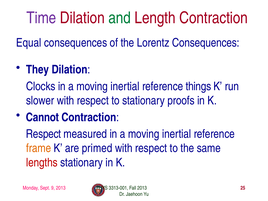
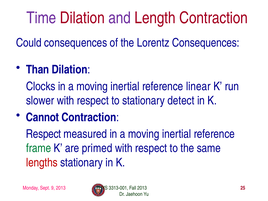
and colour: green -> purple (120, 18)
Equal: Equal -> Could (29, 43)
They: They -> Than (38, 70)
things: things -> linear (198, 86)
proofs: proofs -> detect (181, 101)
frame colour: orange -> green (39, 148)
